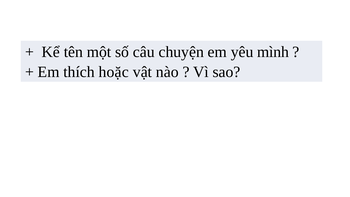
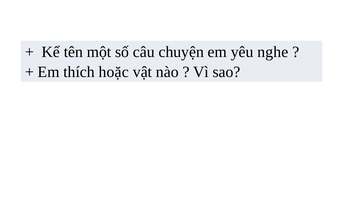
mình: mình -> nghe (273, 52)
